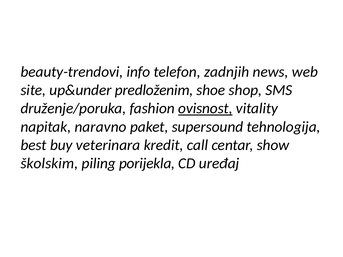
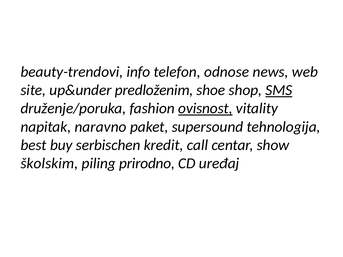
zadnjih: zadnjih -> odnose (227, 72)
SMS underline: none -> present (279, 90)
veterinara: veterinara -> serbischen (108, 145)
porijekla: porijekla -> prirodno (147, 163)
